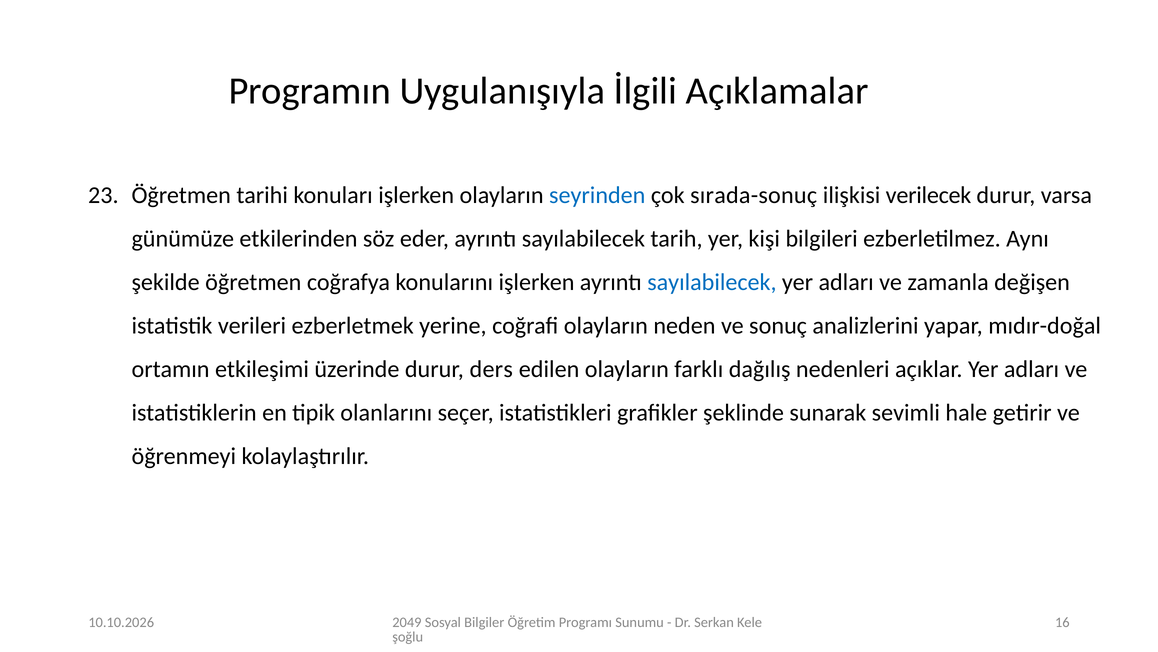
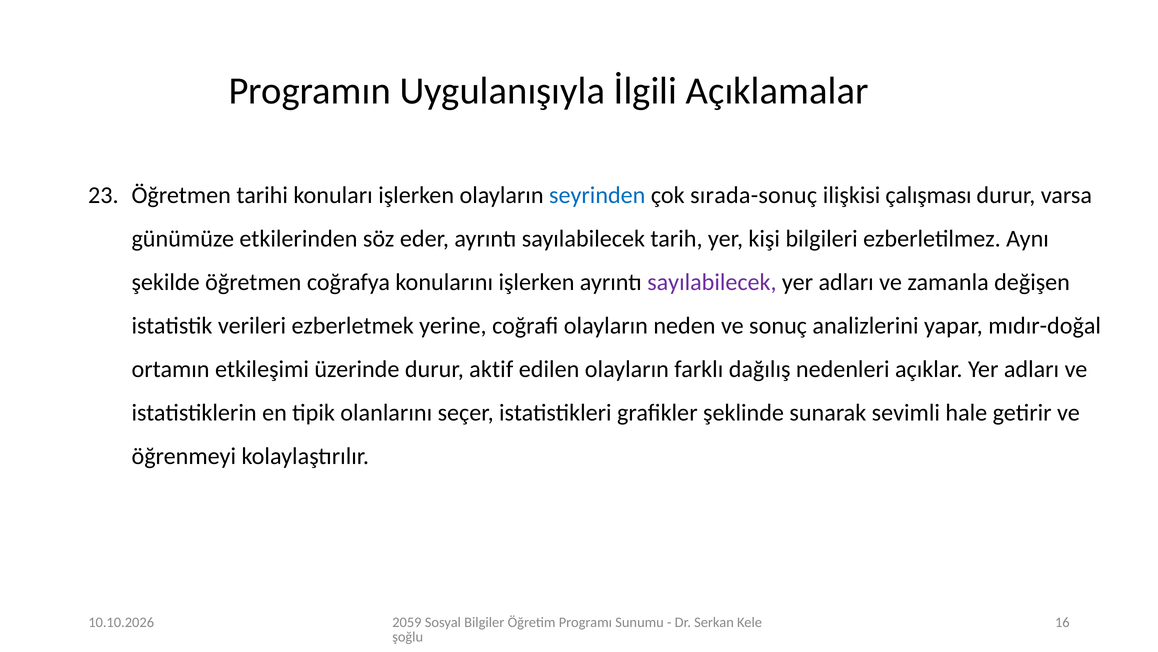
verilecek: verilecek -> çalışması (929, 195)
sayılabilecek colour: blue -> purple (712, 282)
ders: ders -> aktif (491, 369)
2049: 2049 -> 2059 (407, 622)
